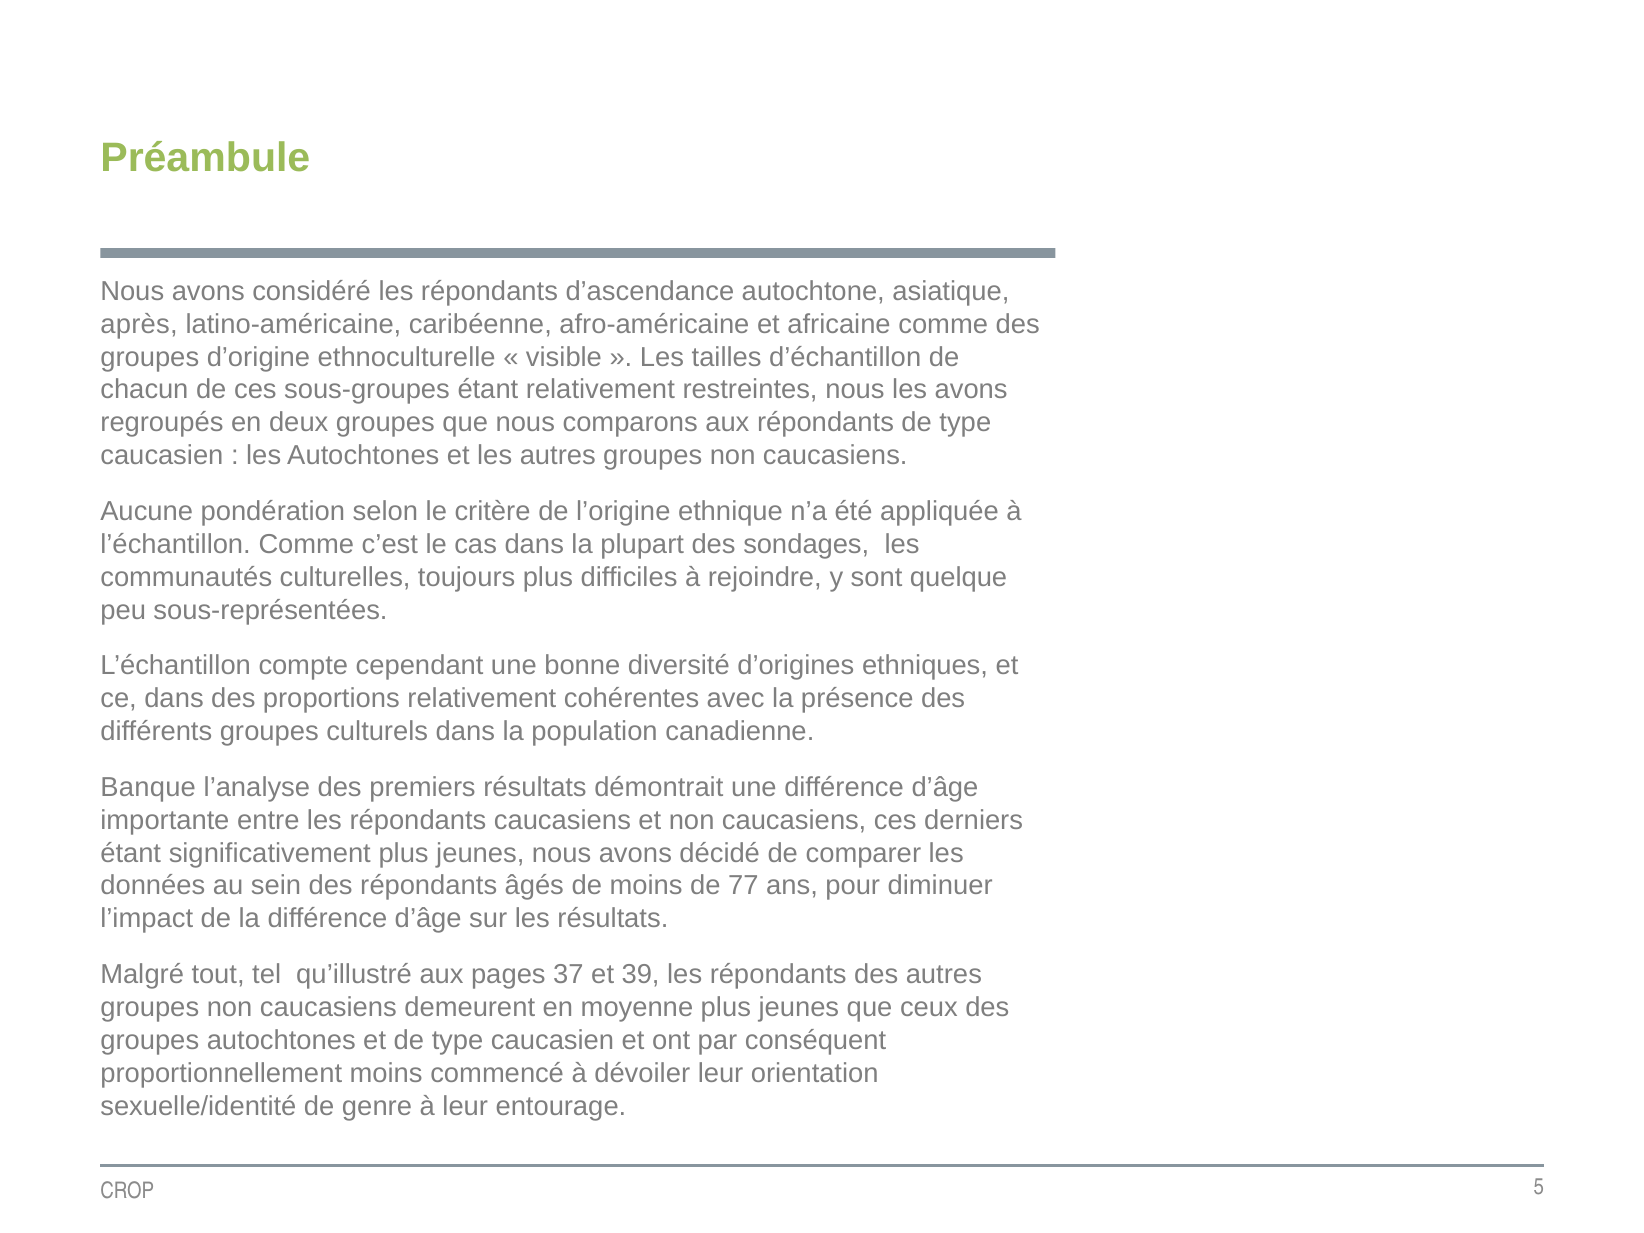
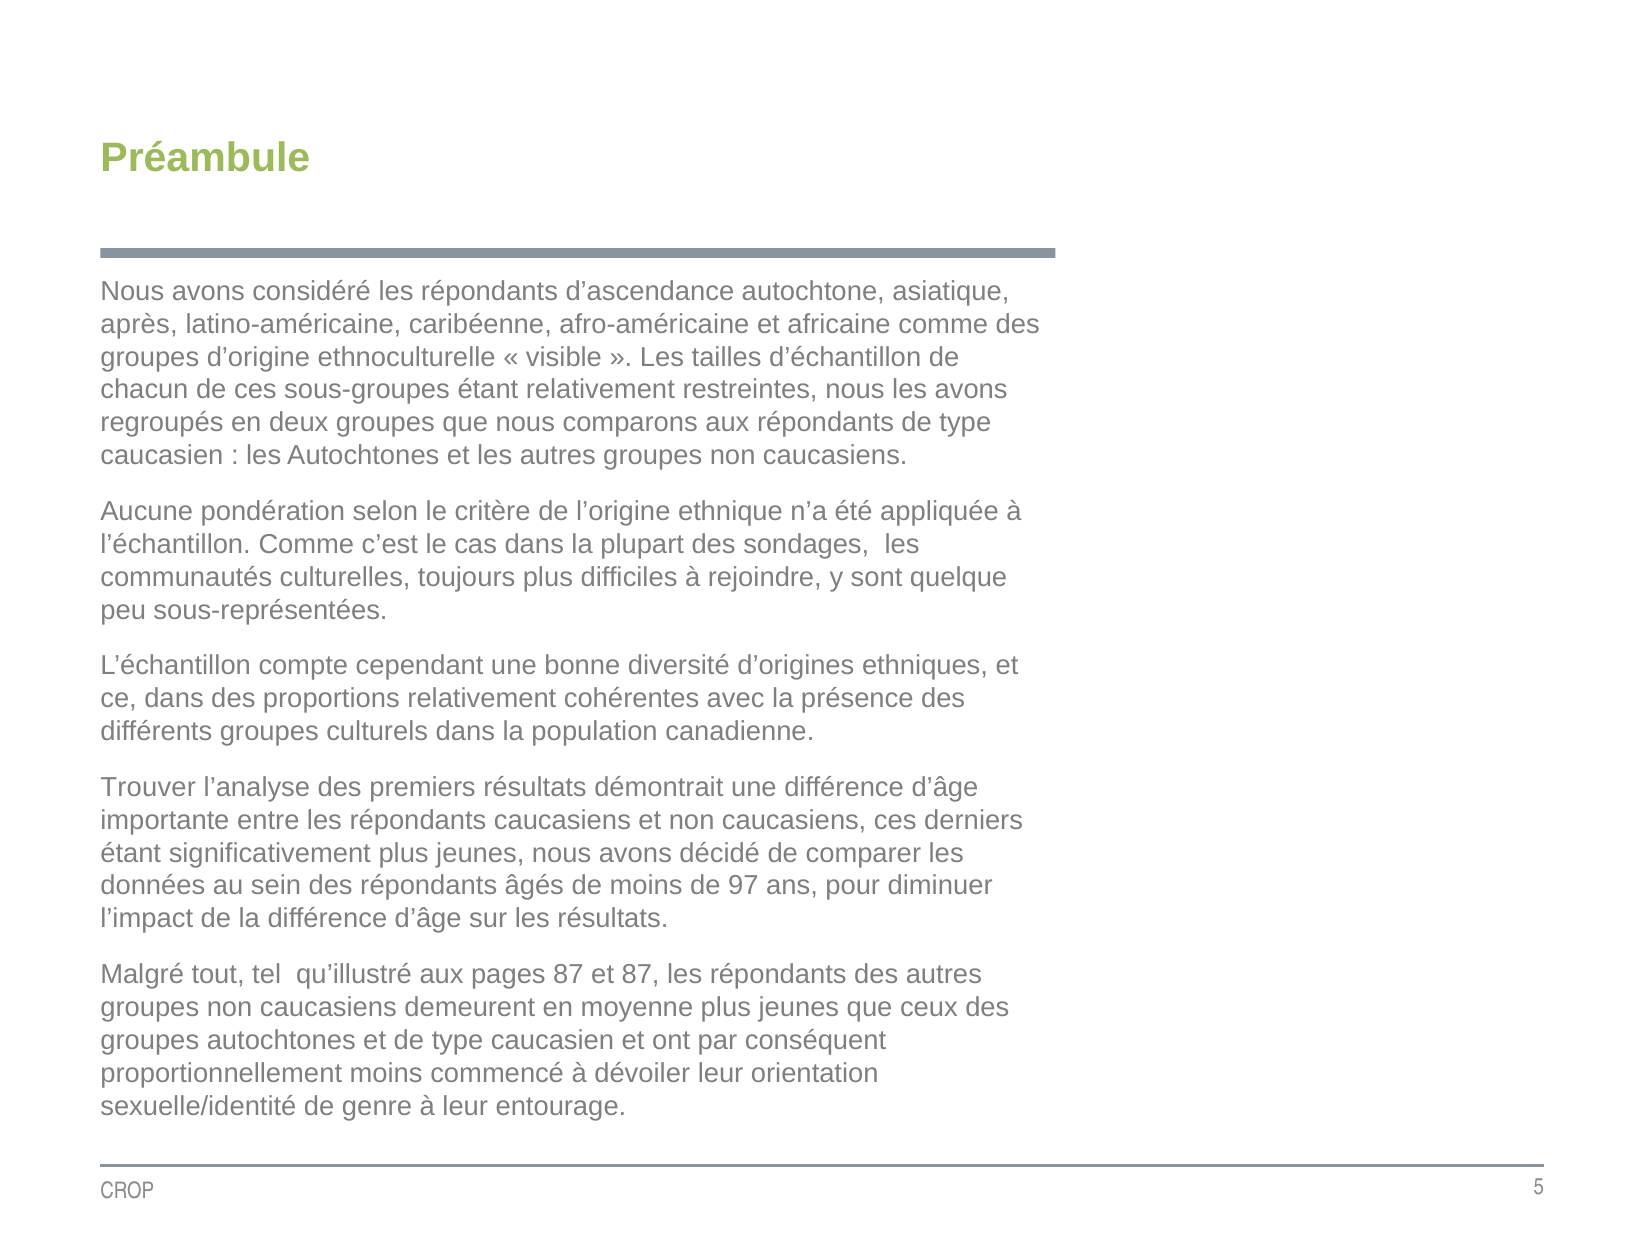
Banque: Banque -> Trouver (148, 787)
77: 77 -> 97 (743, 886)
pages 37: 37 -> 87 (568, 975)
et 39: 39 -> 87 (641, 975)
